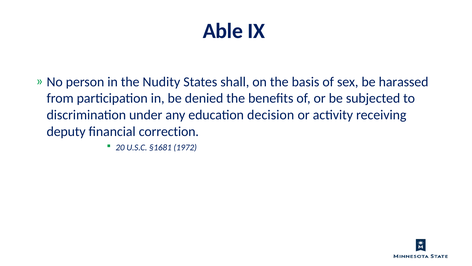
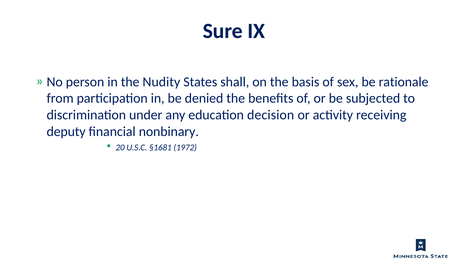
Able: Able -> Sure (223, 31)
harassed: harassed -> rationale (404, 82)
correction: correction -> nonbinary (169, 131)
